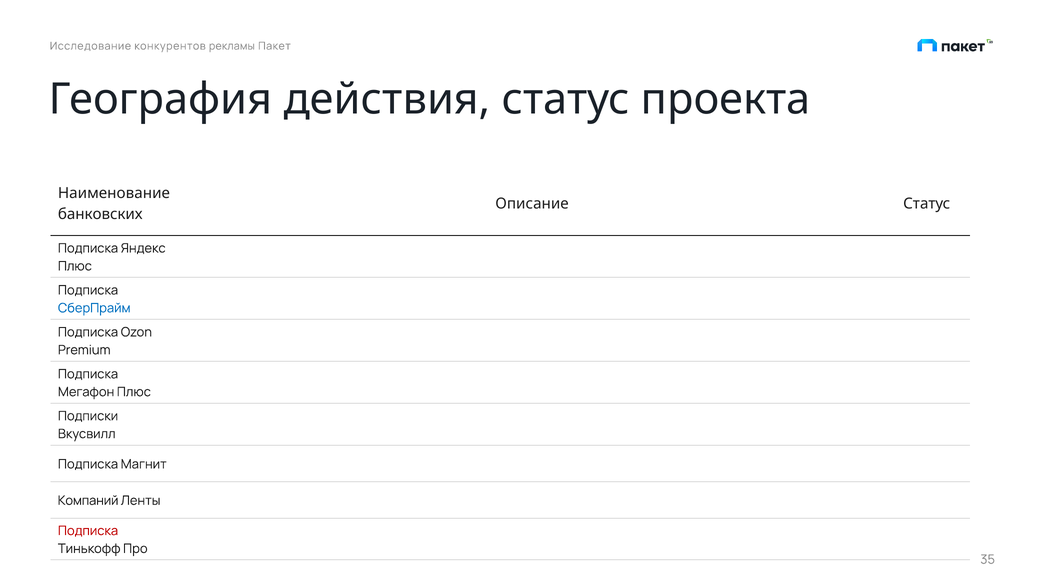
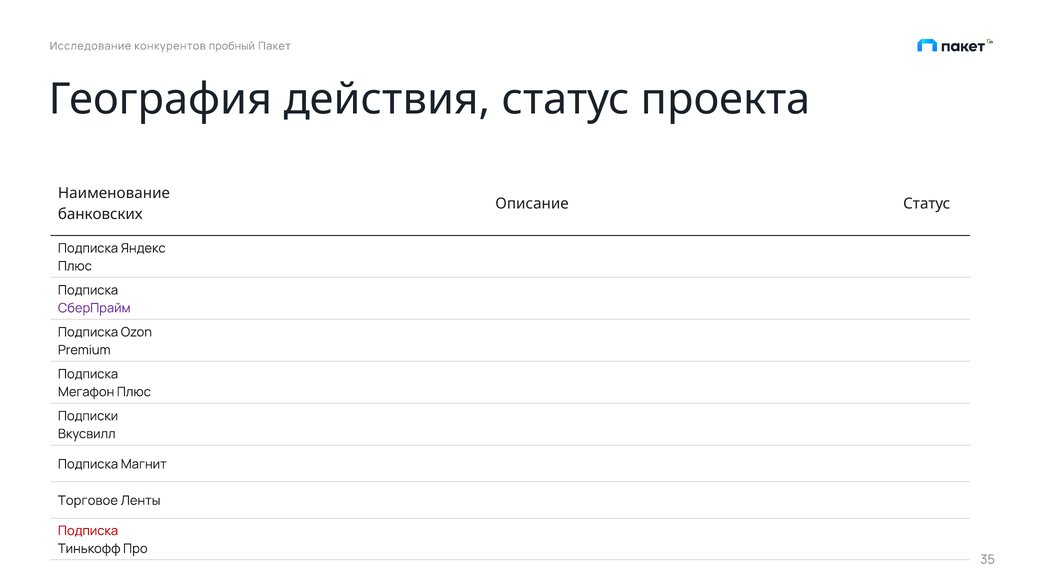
рекламы: рекламы -> пробный (232, 46)
СберПрайм colour: blue -> purple (94, 308)
Компаний: Компаний -> Торговое (88, 500)
